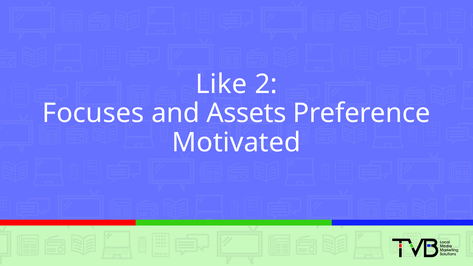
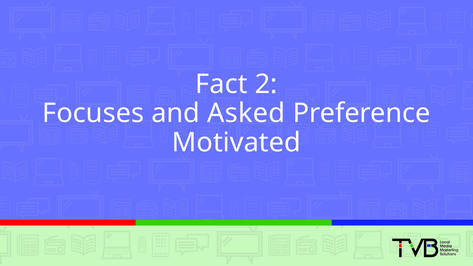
Like: Like -> Fact (221, 84)
Assets: Assets -> Asked (246, 113)
